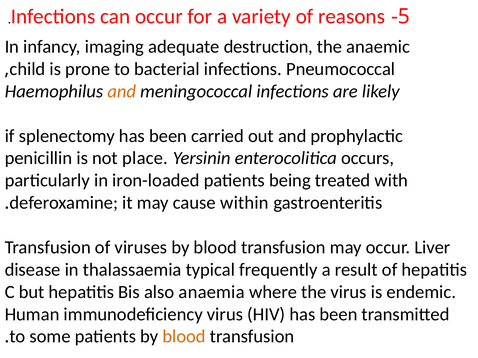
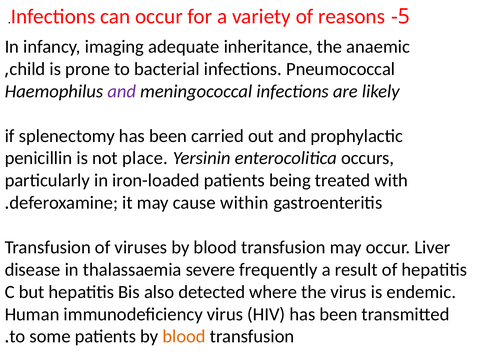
destruction: destruction -> inheritance (268, 47)
and colour: orange -> purple (122, 91)
typical: typical -> severe (210, 270)
anaemia: anaemia -> detected (212, 292)
